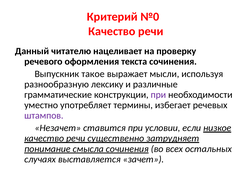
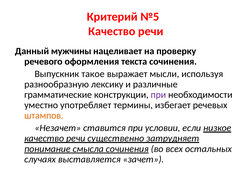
№0: №0 -> №5 (150, 17)
читателю: читателю -> мужчины (71, 51)
штампов colour: purple -> orange (44, 116)
